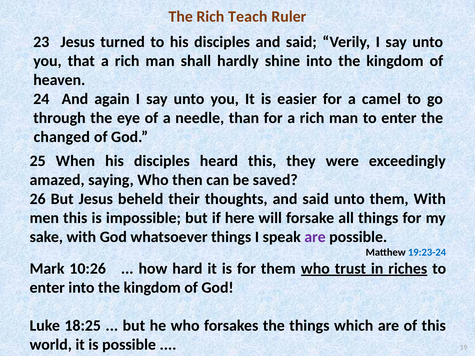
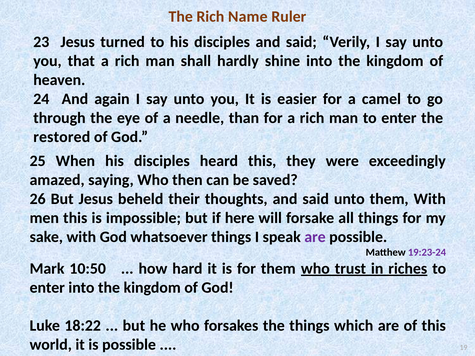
Teach: Teach -> Name (248, 17)
changed: changed -> restored (62, 137)
19:23-24 colour: blue -> purple (427, 253)
10:26: 10:26 -> 10:50 (88, 269)
18:25: 18:25 -> 18:22 (83, 326)
